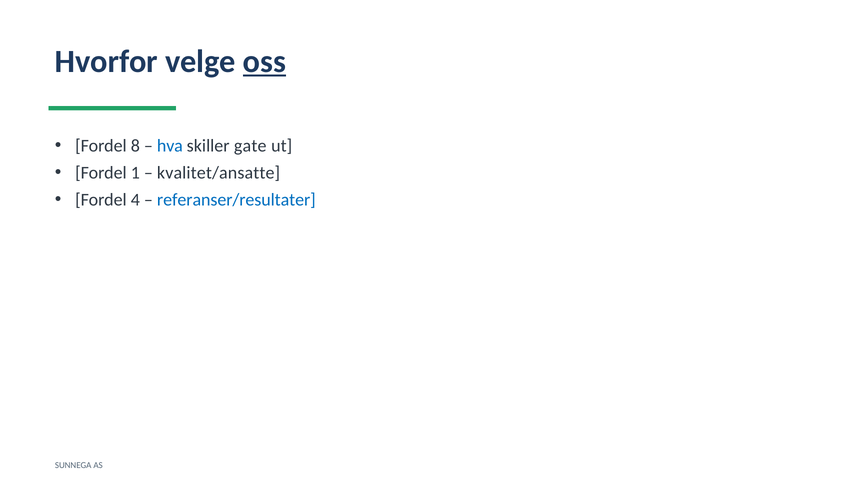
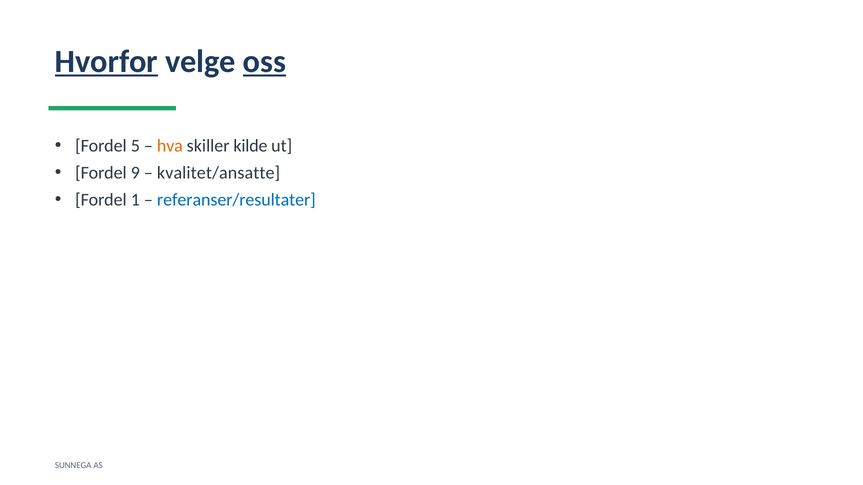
Hvorfor underline: none -> present (106, 62)
8: 8 -> 5 (135, 146)
hva colour: blue -> orange (170, 146)
gate: gate -> kilde (250, 146)
1: 1 -> 9 (135, 173)
4: 4 -> 1 (135, 200)
